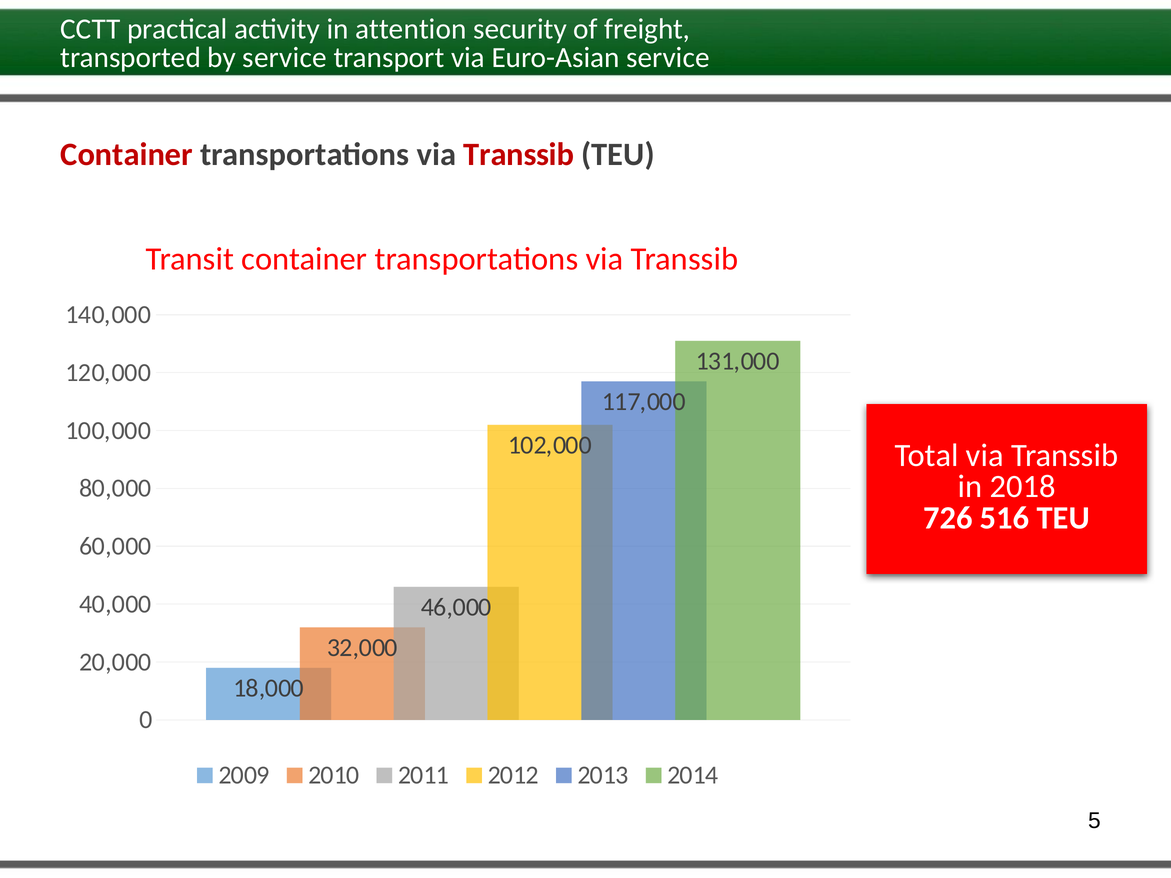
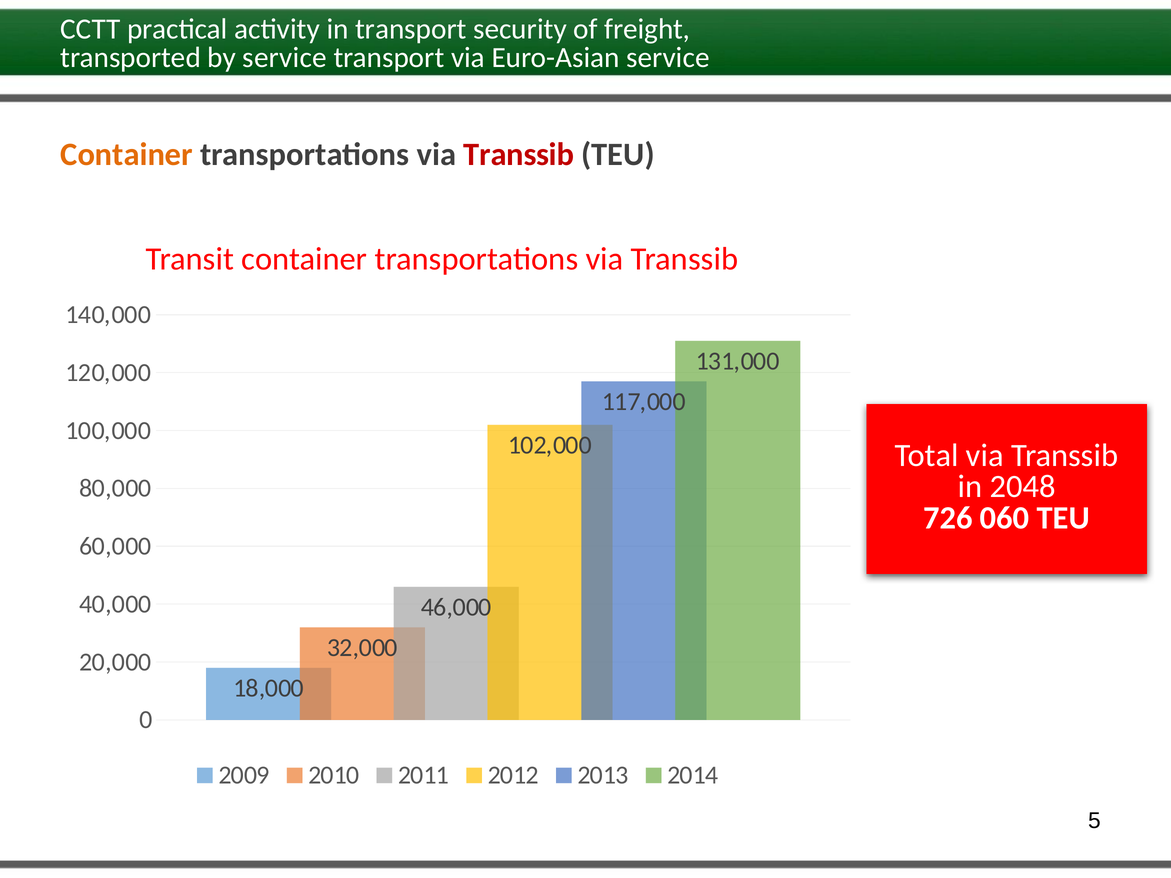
in attention: attention -> transport (411, 29)
Container colour: red -> orange (127, 154)
2018: 2018 -> 2048 (1023, 487)
516: 516 -> 060 (1005, 518)
